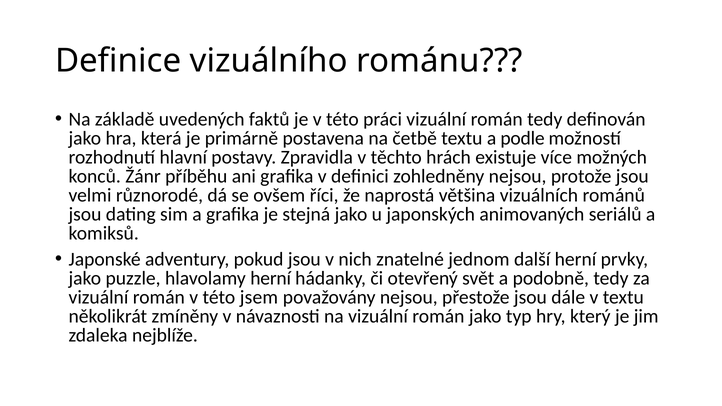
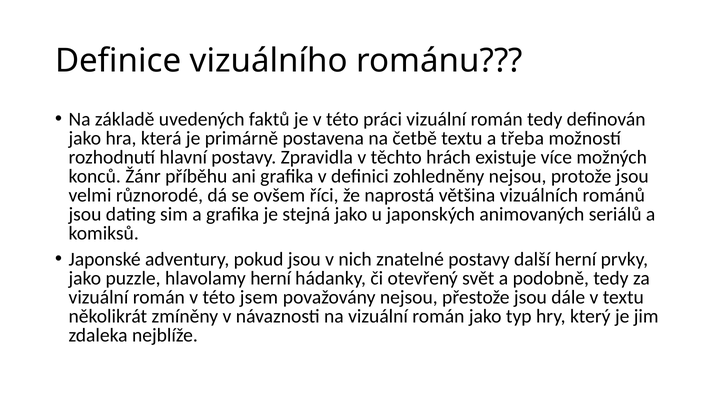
podle: podle -> třeba (522, 139)
znatelné jednom: jednom -> postavy (479, 259)
